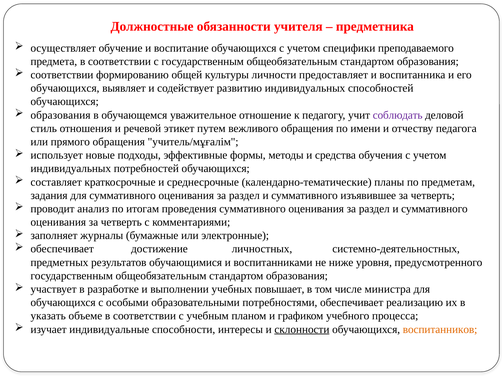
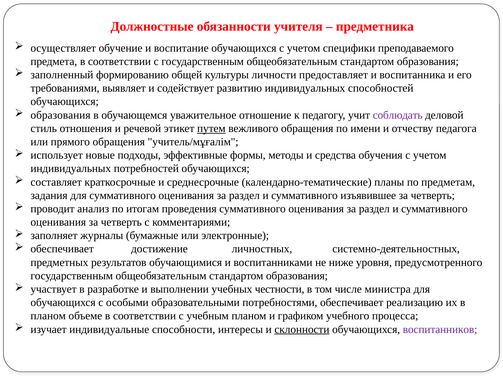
соответствии: соответствии -> заполненный (62, 75)
обучающихся: обучающихся -> требованиями (65, 88)
путем underline: none -> present (211, 128)
повышает: повышает -> честности (280, 289)
указать: указать -> планом (48, 316)
воспитанников colour: orange -> purple (440, 330)
